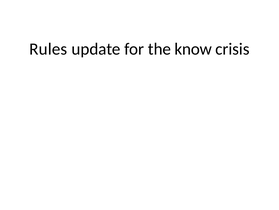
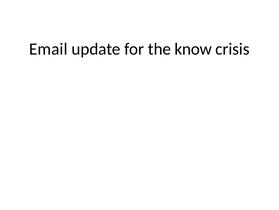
Rules: Rules -> Email (48, 49)
